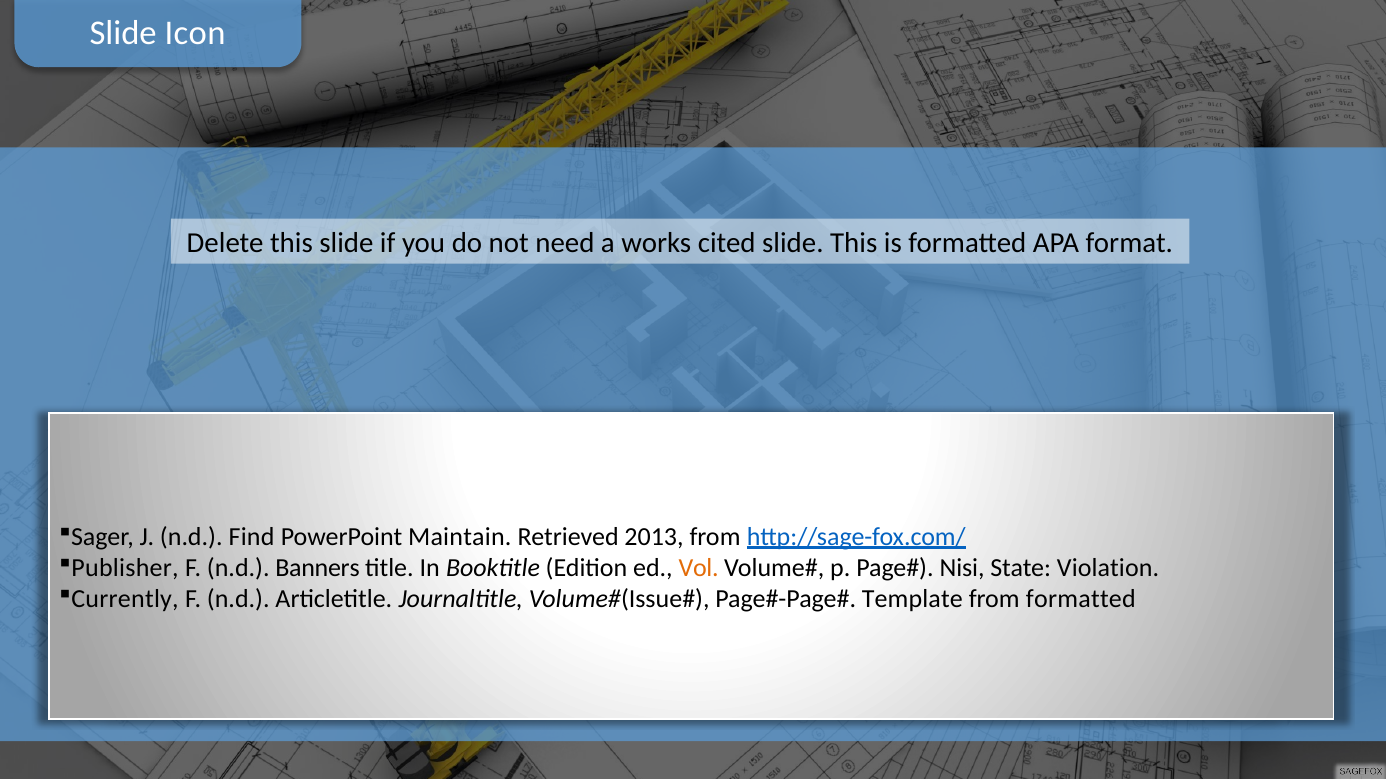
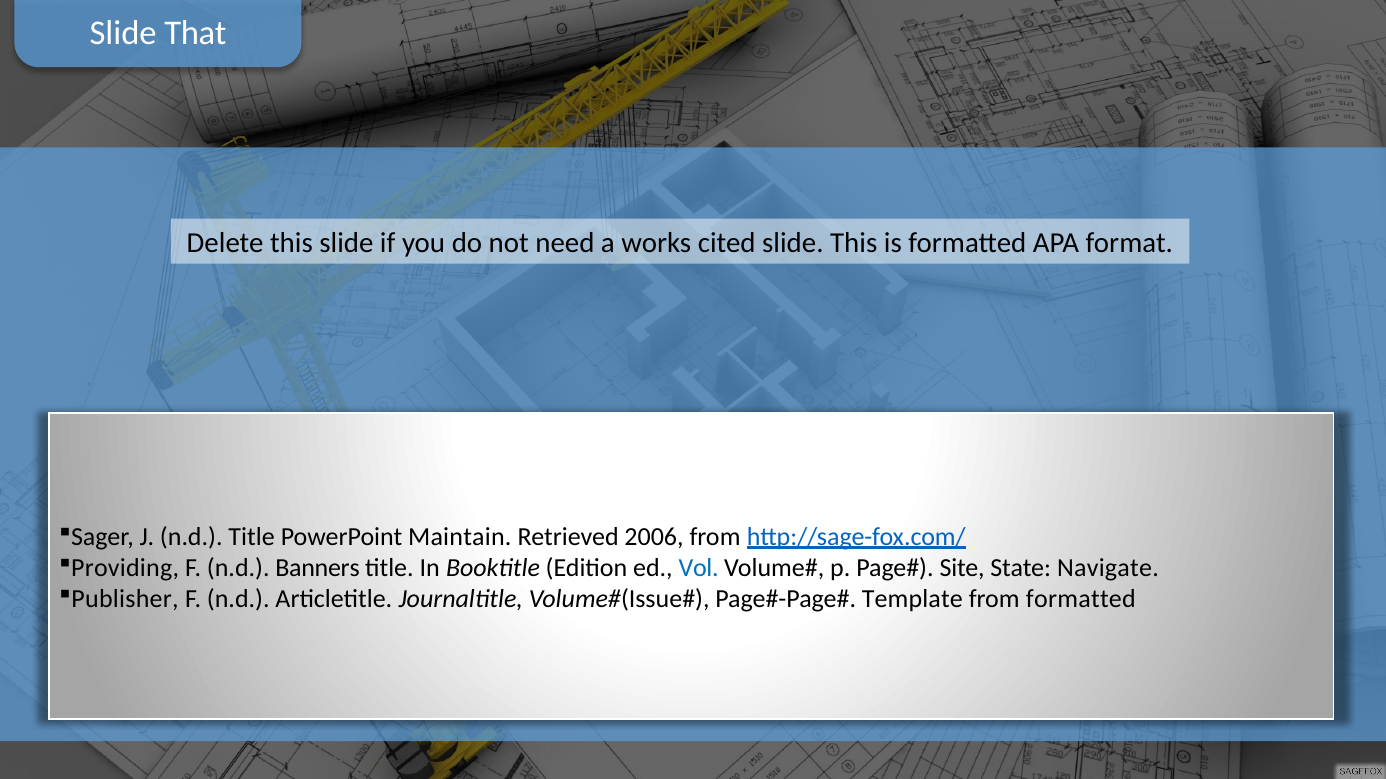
Icon: Icon -> That (195, 33)
n.d Find: Find -> Title (252, 537)
2013: 2013 -> 2006 (654, 537)
Publisher: Publisher -> Providing (125, 569)
Vol colour: orange -> blue (699, 569)
Nisi: Nisi -> Site (962, 569)
Violation: Violation -> Navigate (1108, 569)
Currently: Currently -> Publisher (125, 600)
